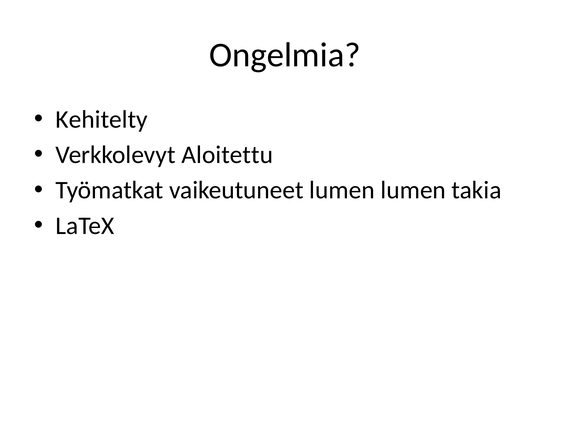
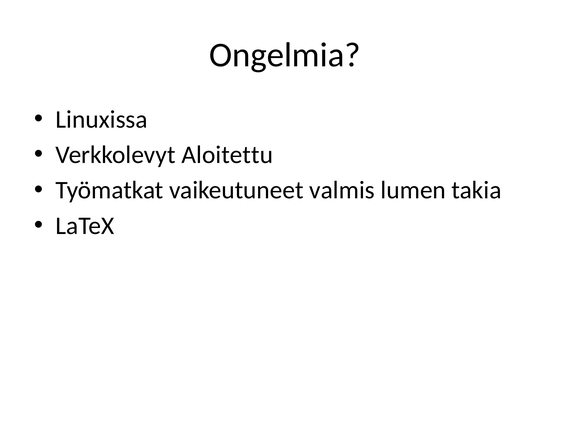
Kehitelty: Kehitelty -> Linuxissa (102, 120)
vaikeutuneet lumen: lumen -> valmis (342, 191)
